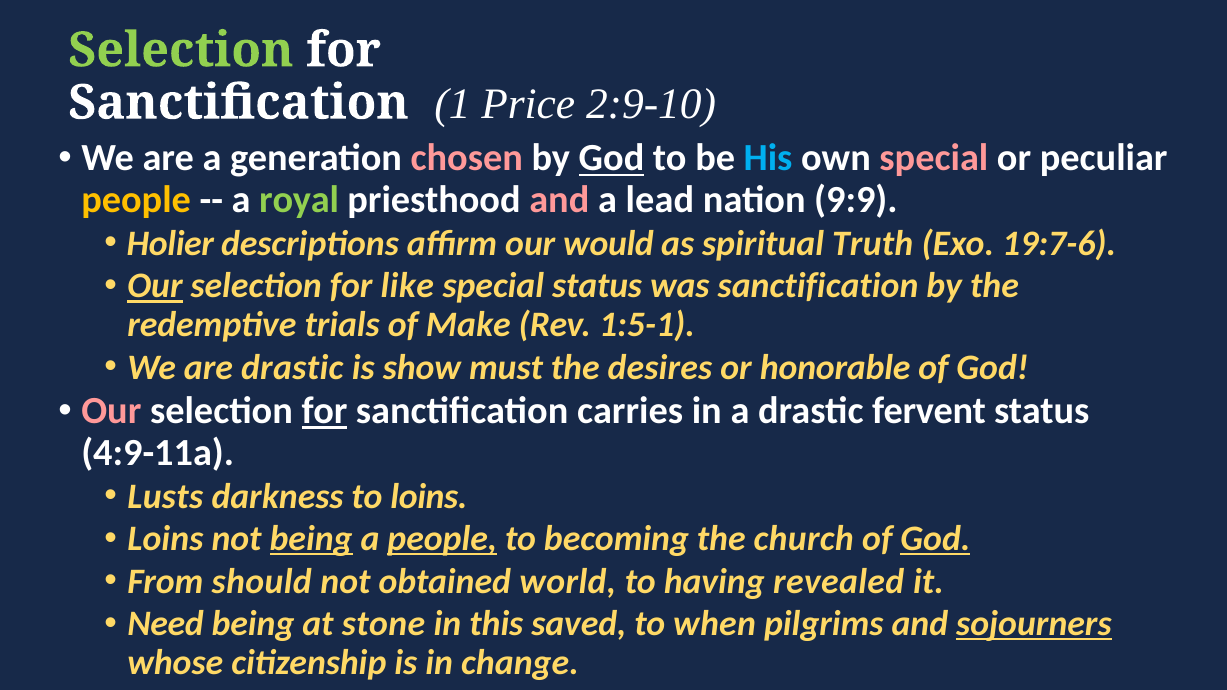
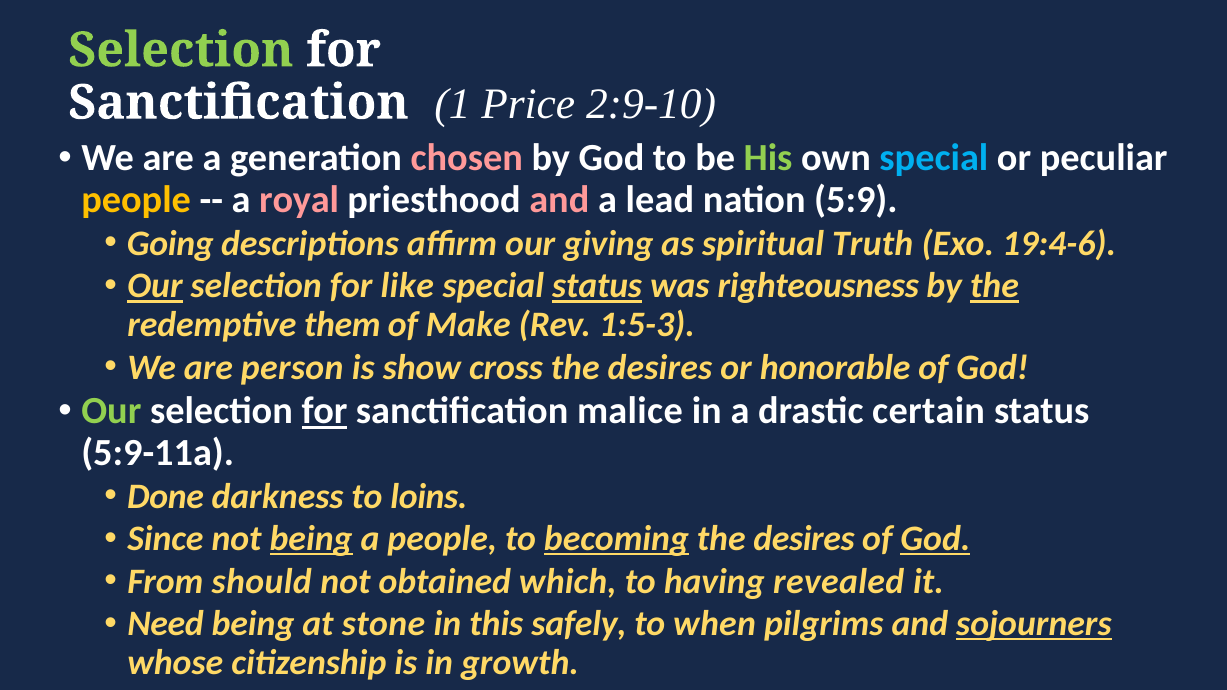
God underline: present -> none (612, 158)
His colour: light blue -> light green (768, 158)
special colour: pink -> light blue (934, 158)
royal colour: light green -> pink (299, 200)
9:9: 9:9 -> 5:9 (856, 200)
Holier: Holier -> Going (170, 244)
would: would -> giving (608, 244)
19:7-6: 19:7-6 -> 19:4-6 (1059, 244)
status underline: none -> present (597, 286)
was sanctification: sanctification -> righteousness (818, 286)
the underline: none -> present (994, 286)
trials: trials -> them (342, 325)
1:5-1: 1:5-1 -> 1:5-3 (647, 325)
are drastic: drastic -> person (292, 367)
must: must -> cross (506, 367)
Our colour: pink -> light green (111, 411)
carries: carries -> malice (630, 411)
fervent: fervent -> certain (929, 411)
4:9-11a: 4:9-11a -> 5:9-11a (158, 453)
Lusts: Lusts -> Done (166, 496)
Loins: Loins -> Since (165, 539)
people underline: present -> none (442, 539)
becoming underline: none -> present (616, 539)
church: church -> desires (804, 539)
world: world -> which (568, 581)
saved: saved -> safely (579, 624)
change: change -> growth (520, 663)
